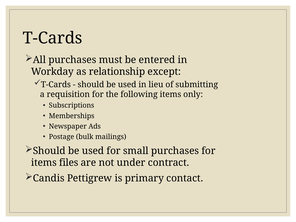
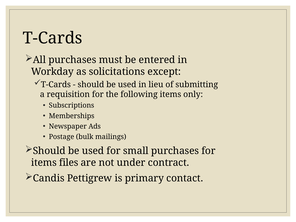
relationship: relationship -> solicitations (117, 72)
